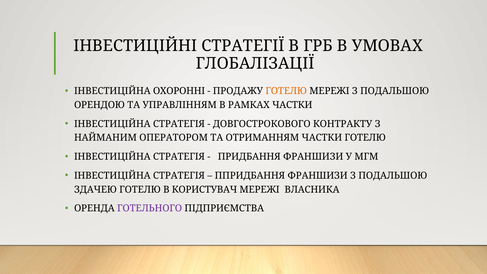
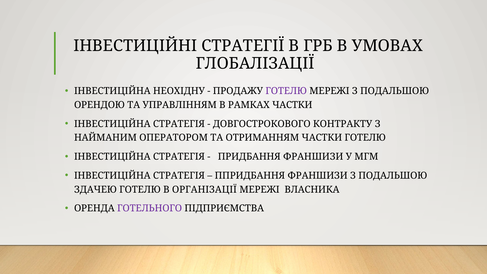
ОХОРОННІ: ОХОРОННІ -> НЕОХІДНУ (179, 91)
ГОТЕЛЮ colour: orange -> purple (286, 91)
КОРИСТУВАЧ: КОРИСТУВАЧ -> ОРГАНІЗАЦІЇ (204, 189)
